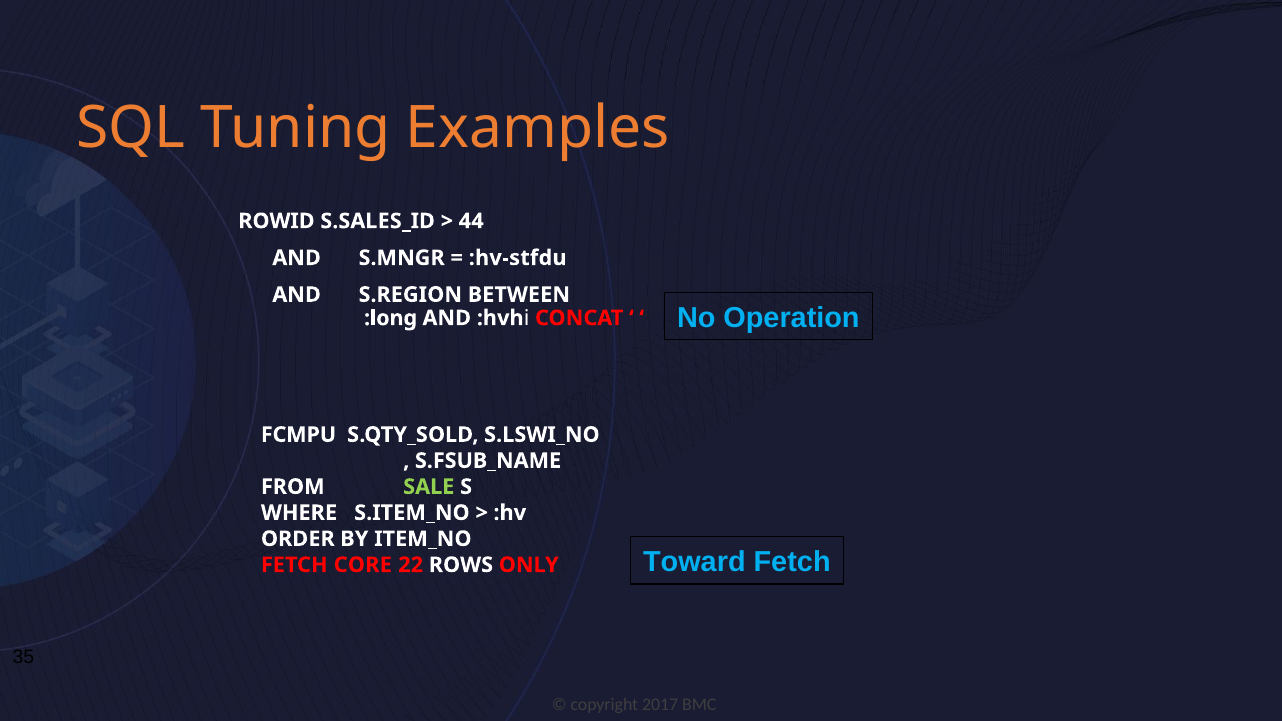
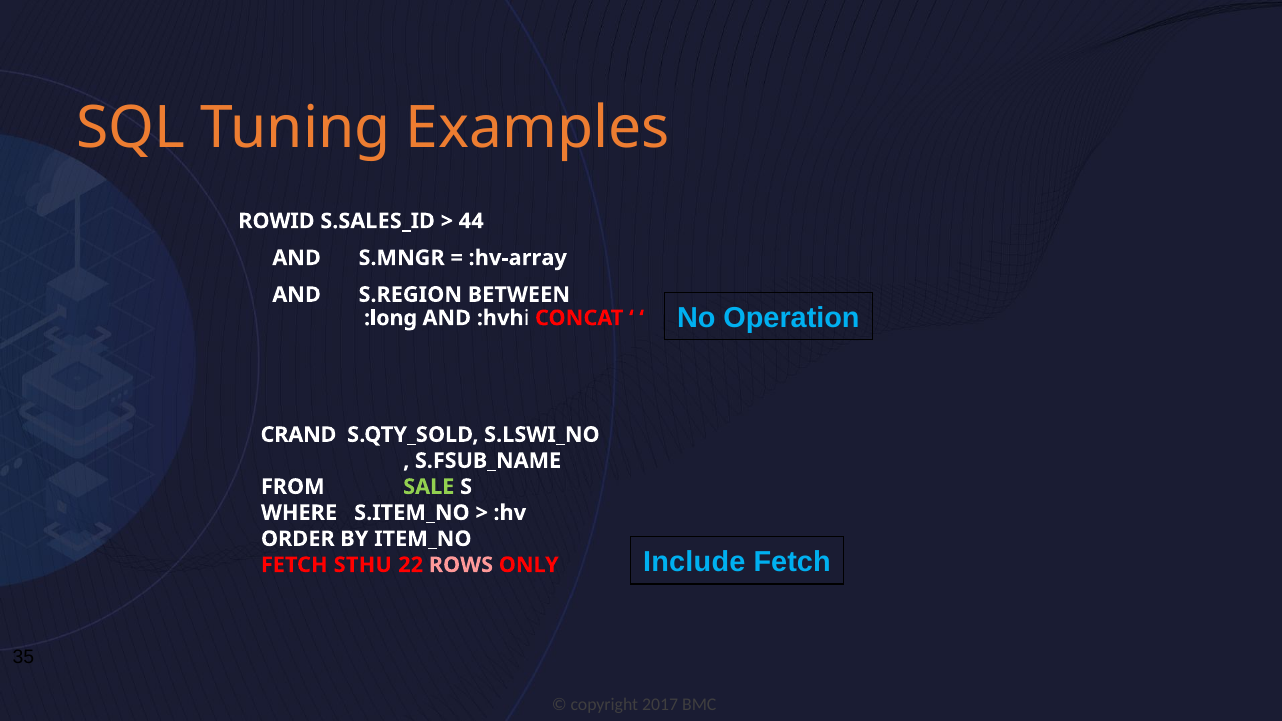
:hv-stfdu: :hv-stfdu -> :hv-array (518, 258)
FCMPU: FCMPU -> CRAND (298, 435)
Toward: Toward -> Include (694, 562)
CORE: CORE -> STHU (363, 565)
ROWS colour: white -> pink (461, 565)
